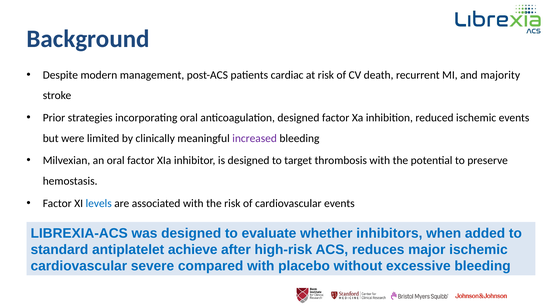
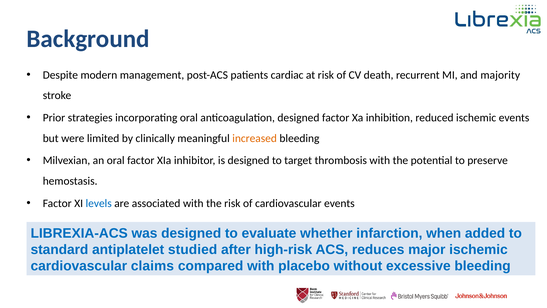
increased colour: purple -> orange (255, 138)
inhibitors: inhibitors -> infarction (389, 233)
achieve: achieve -> studied (193, 249)
severe: severe -> claims (152, 266)
